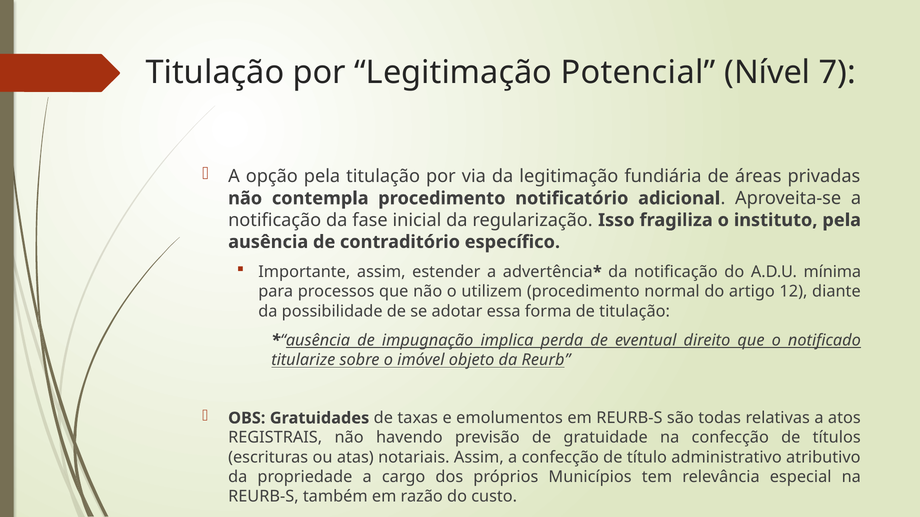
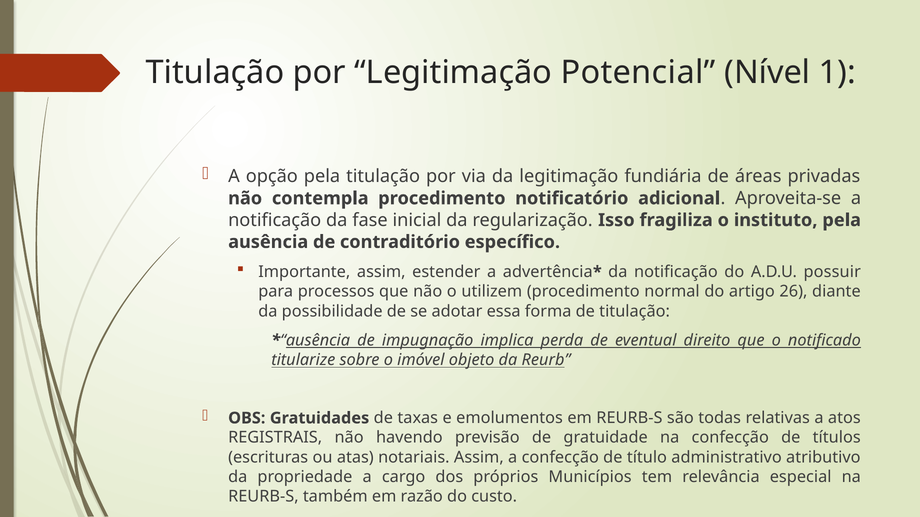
7: 7 -> 1 (837, 72)
mínima: mínima -> possuir (832, 272)
12: 12 -> 26 (793, 292)
